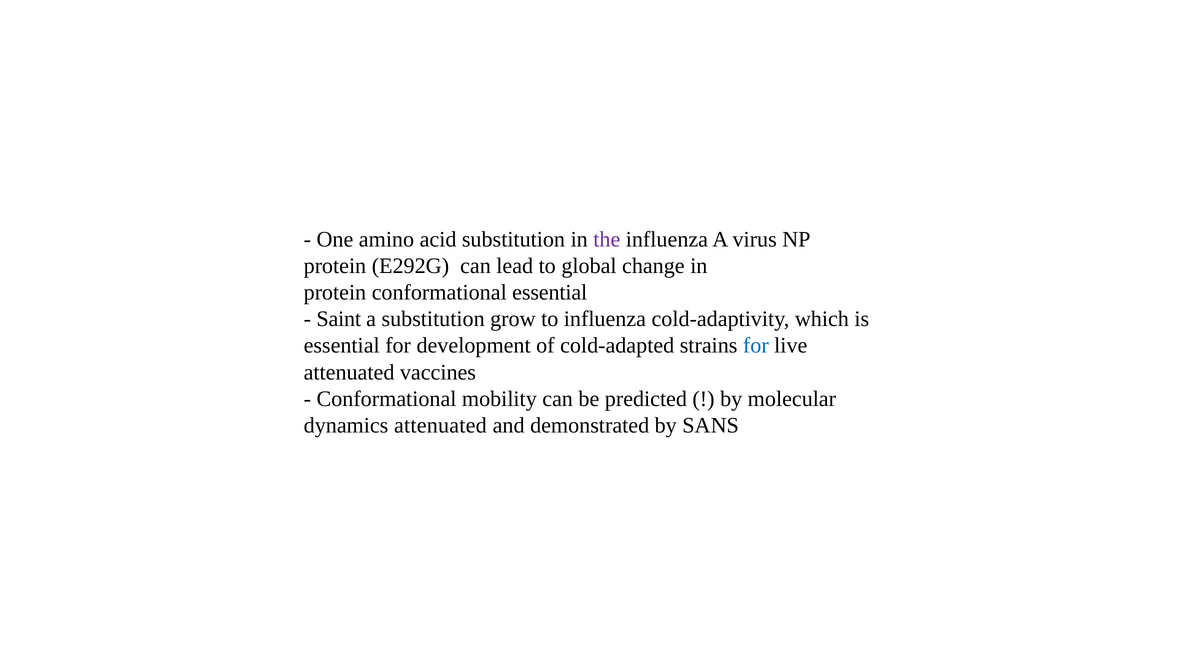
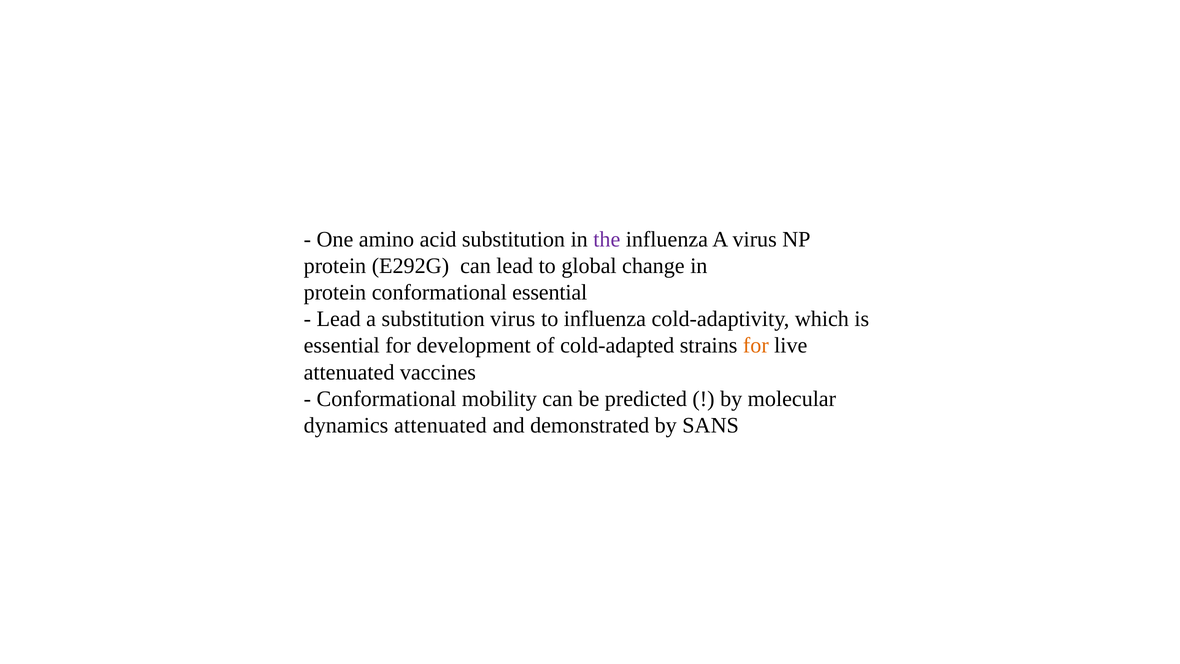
Saint: Saint -> Lead (339, 319)
substitution grow: grow -> virus (513, 319)
for colour: blue -> orange (756, 346)
